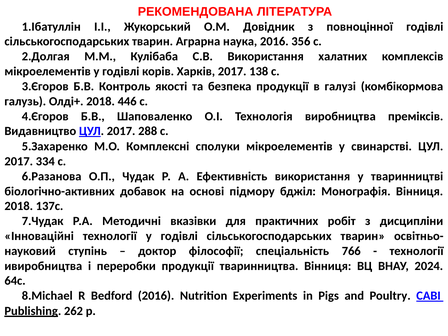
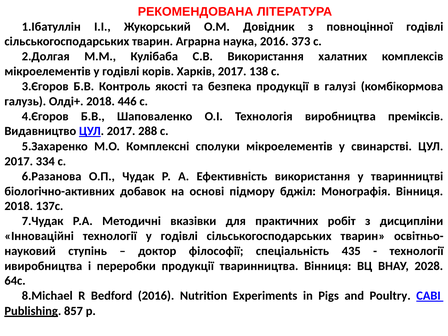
356: 356 -> 373 (301, 42)
766: 766 -> 435 (351, 251)
2024: 2024 -> 2028 (429, 266)
262: 262 -> 857 (73, 311)
